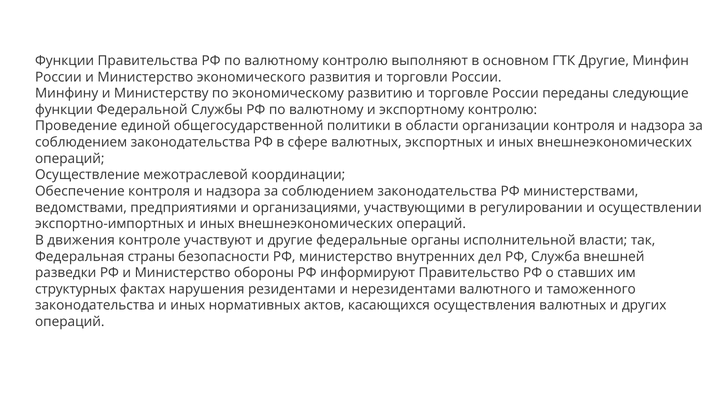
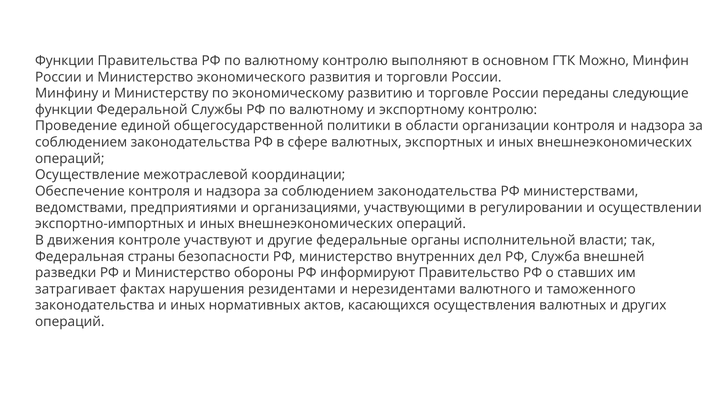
ГТК Другие: Другие -> Можно (604, 61)
структурных: структурных -> затрагивает (76, 289)
